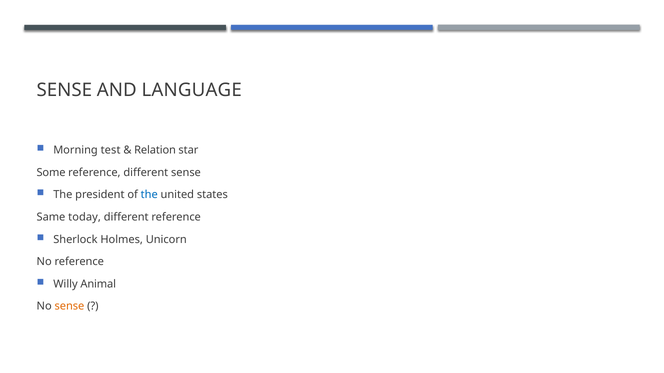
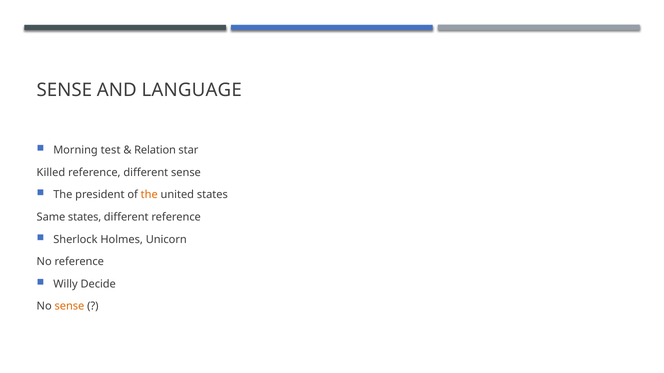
Some: Some -> Killed (51, 173)
the colour: blue -> orange (149, 195)
Same today: today -> states (85, 217)
Animal: Animal -> Decide (98, 284)
